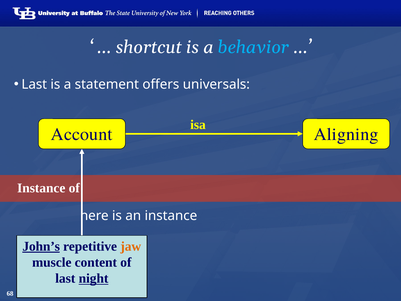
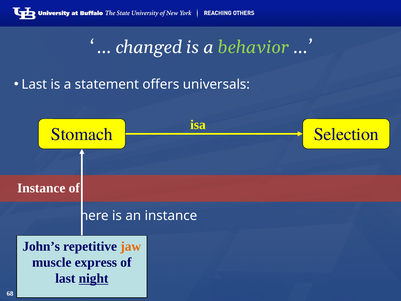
shortcut: shortcut -> changed (149, 47)
behavior colour: light blue -> light green (254, 47)
Account: Account -> Stomach (82, 134)
Aligning: Aligning -> Selection (346, 134)
John’s underline: present -> none (41, 246)
content: content -> express (96, 262)
